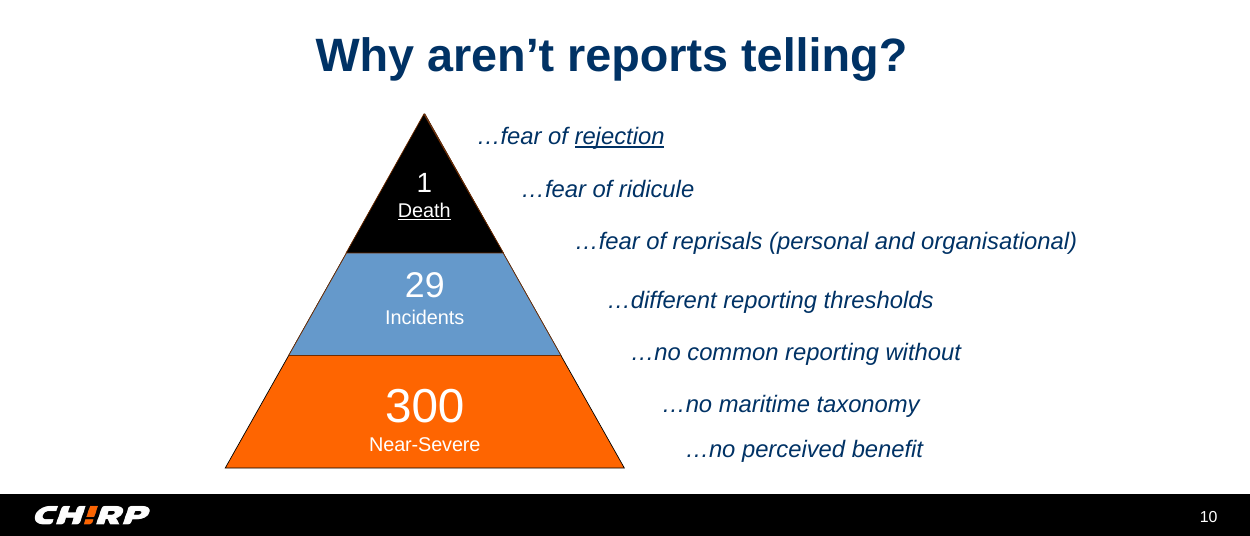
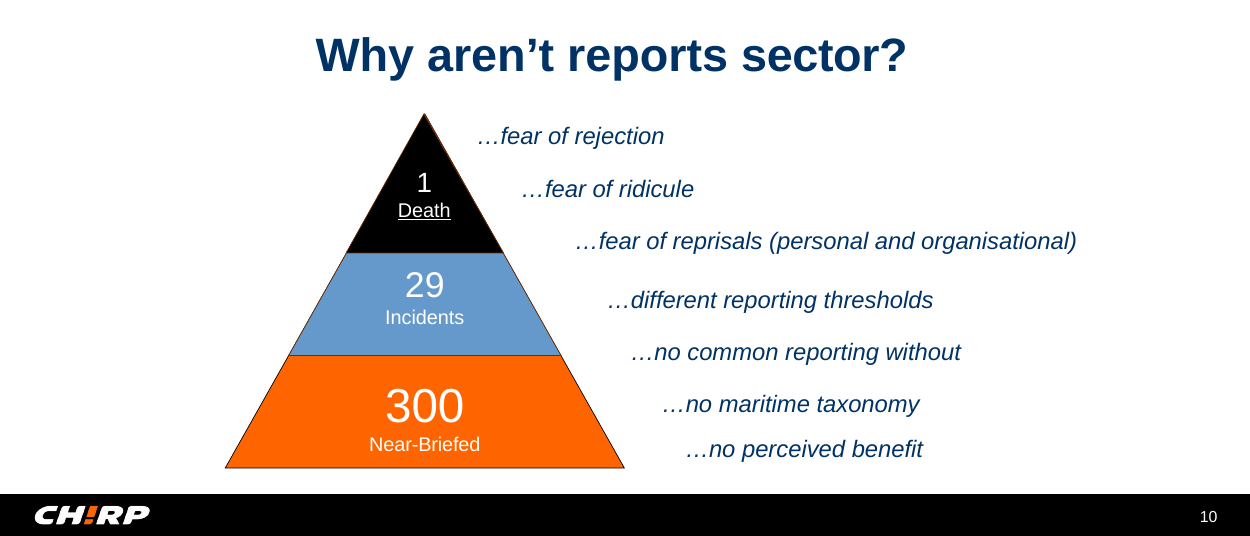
telling: telling -> sector (824, 56)
rejection underline: present -> none (620, 137)
Near-Severe: Near-Severe -> Near-Briefed (425, 445)
